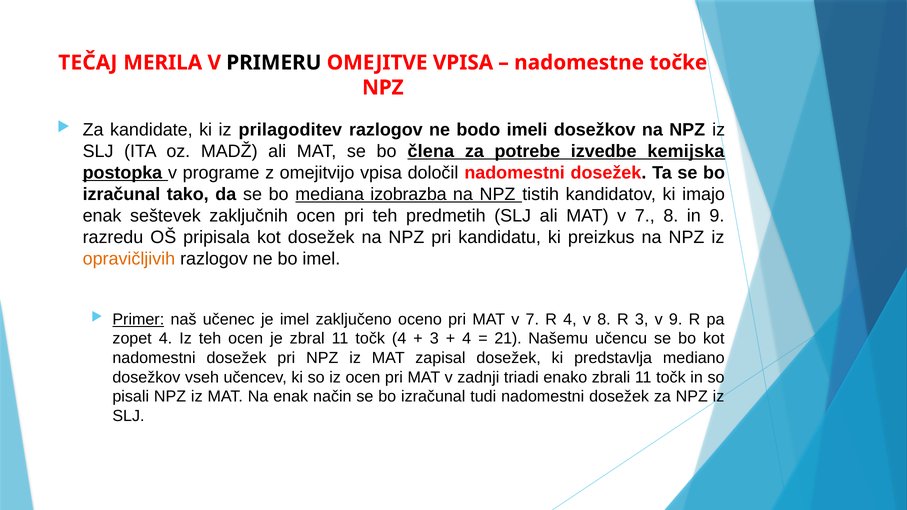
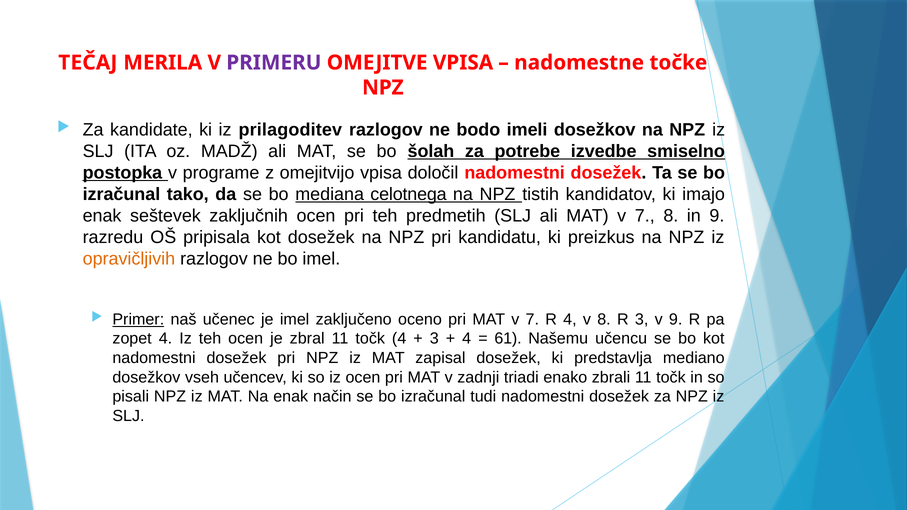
PRIMERU colour: black -> purple (274, 63)
člena: člena -> šolah (431, 151)
kemijska: kemijska -> smiselno (686, 151)
izobrazba: izobrazba -> celotnega (409, 194)
21: 21 -> 61 (508, 339)
